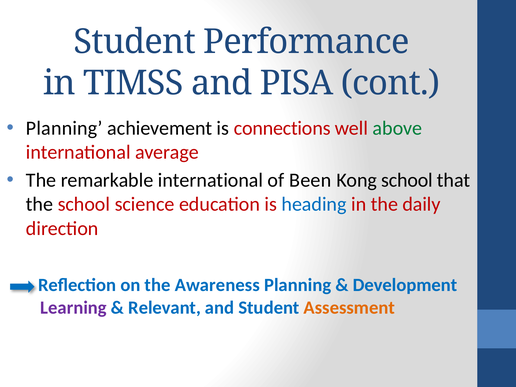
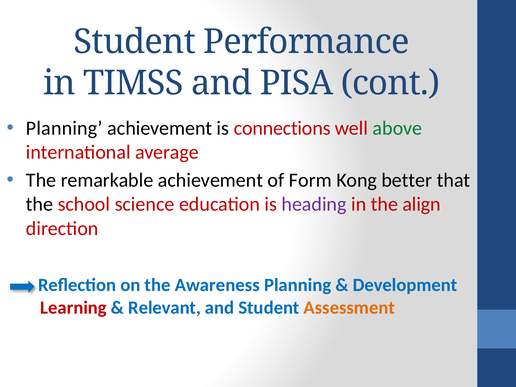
remarkable international: international -> achievement (211, 180)
Been: Been -> Form (310, 180)
Kong school: school -> better (407, 180)
heading colour: blue -> purple (314, 204)
daily: daily -> align (422, 204)
Learning colour: purple -> red (74, 308)
